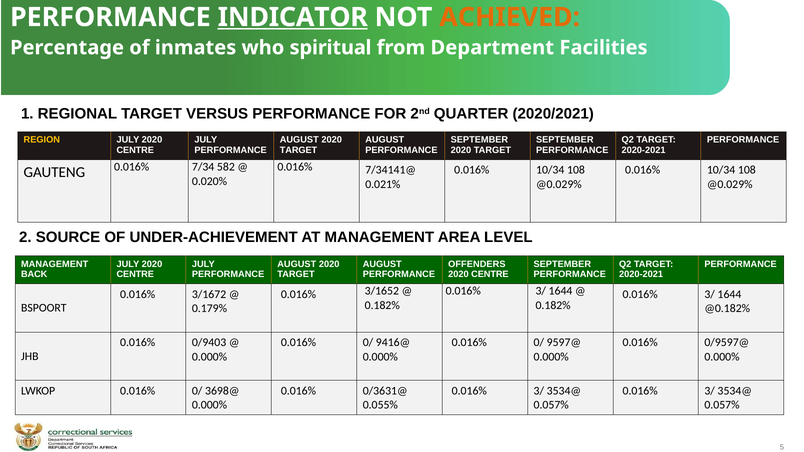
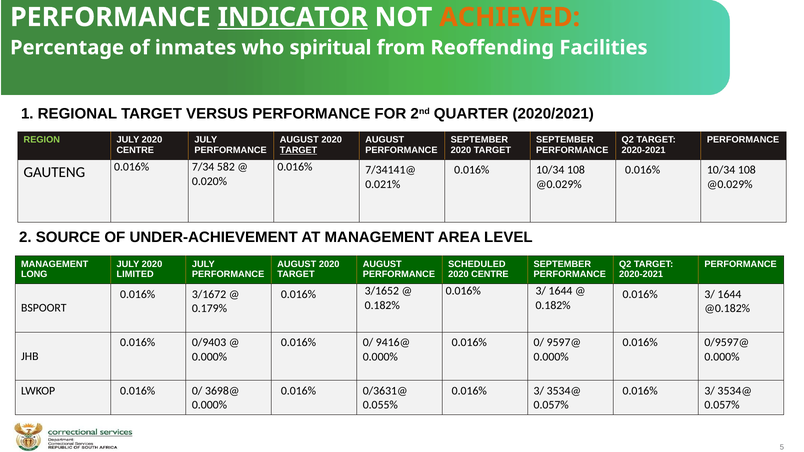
Department: Department -> Reoffending (492, 48)
REGION colour: yellow -> light green (42, 140)
TARGET underline: none -> present (299, 150)
OFFENDERS: OFFENDERS -> SCHEDULED (477, 264)
BACK: BACK -> LONG (34, 274)
CENTRE: CENTRE -> LIMITED (135, 274)
